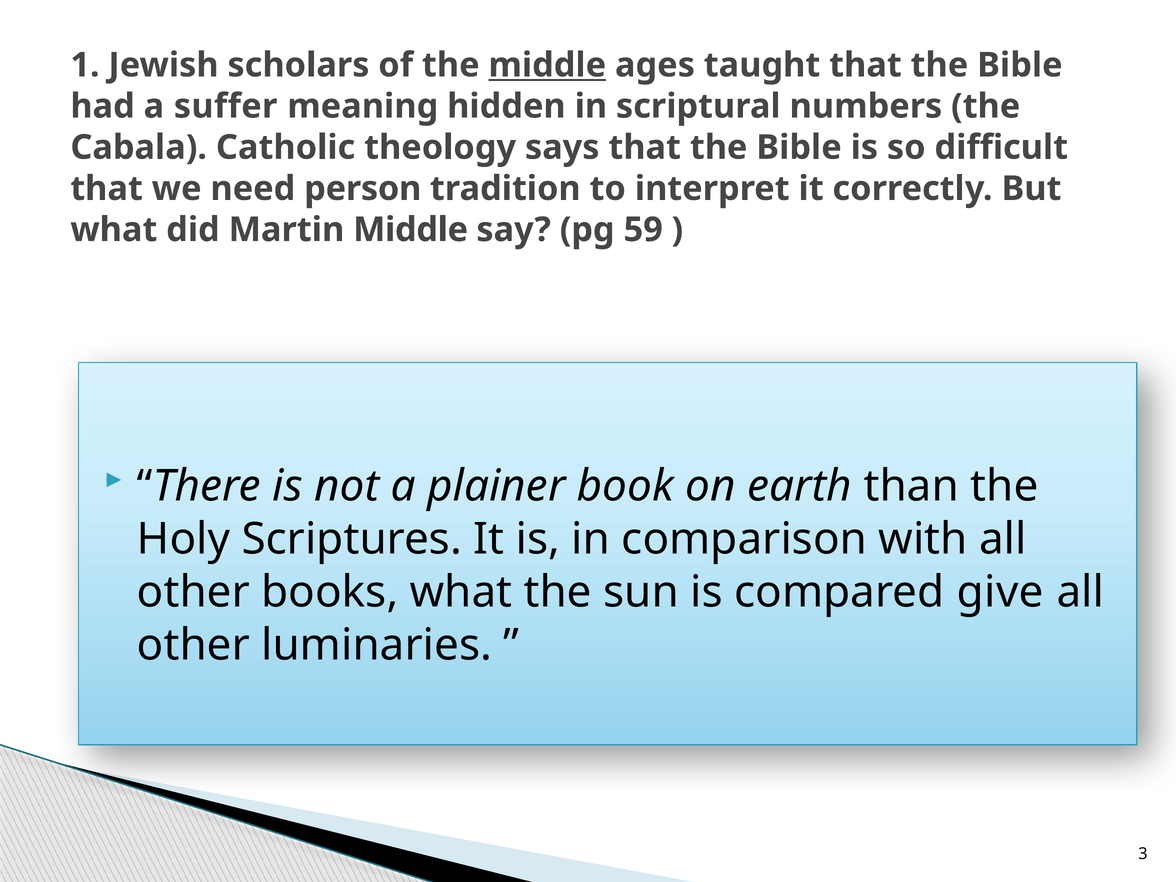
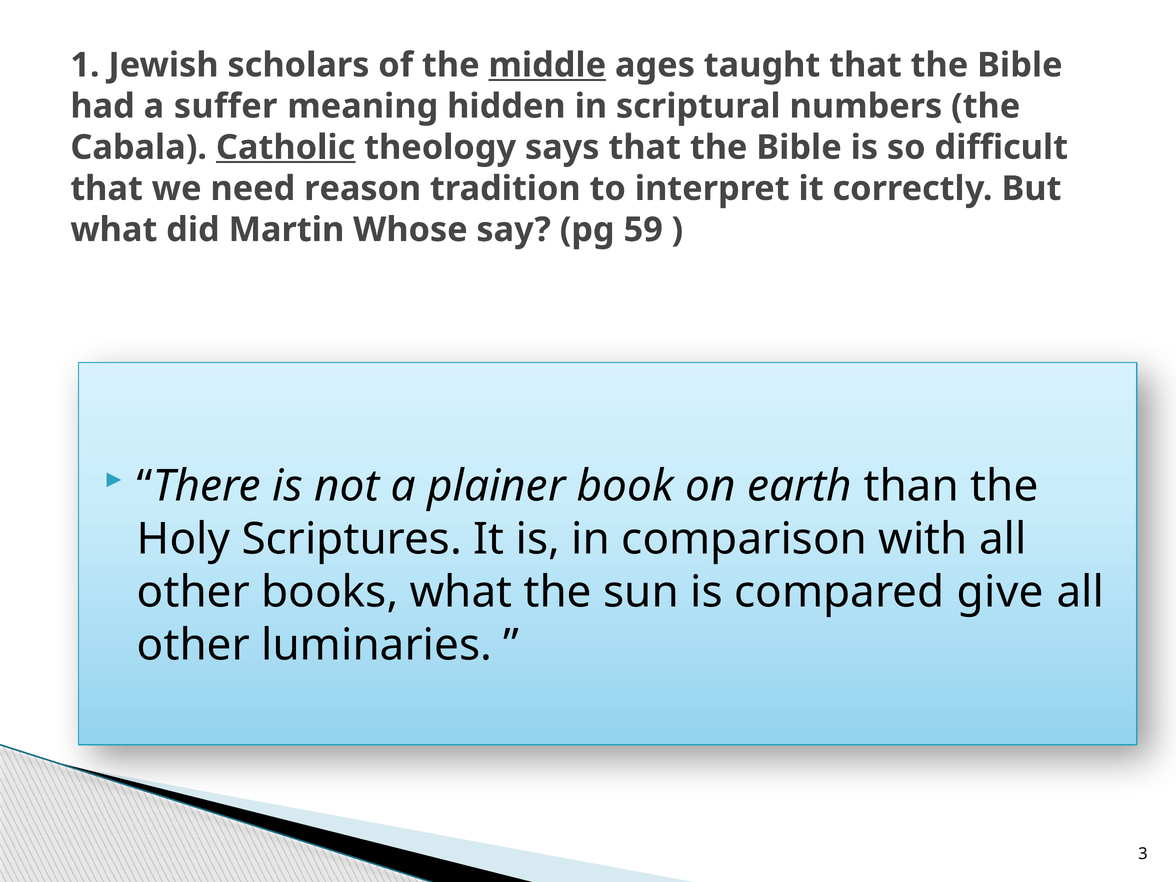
Catholic underline: none -> present (286, 147)
person: person -> reason (363, 189)
Martin Middle: Middle -> Whose (410, 230)
